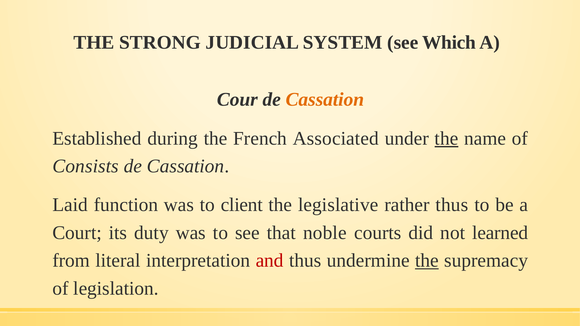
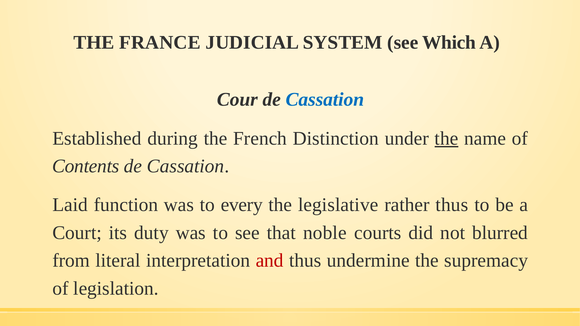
STRONG: STRONG -> FRANCE (160, 42)
Cassation colour: orange -> blue (325, 100)
Associated: Associated -> Distinction (336, 138)
Consists: Consists -> Contents (86, 166)
client: client -> every (242, 205)
learned: learned -> blurred (500, 233)
the underline: present -> none (427, 261)
